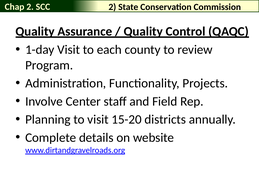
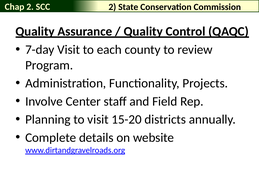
1-day: 1-day -> 7-day (40, 50)
